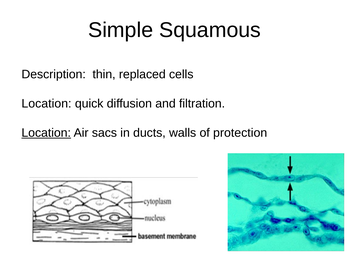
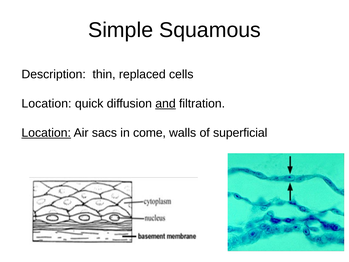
and underline: none -> present (165, 103)
ducts: ducts -> come (149, 133)
protection: protection -> superficial (240, 133)
